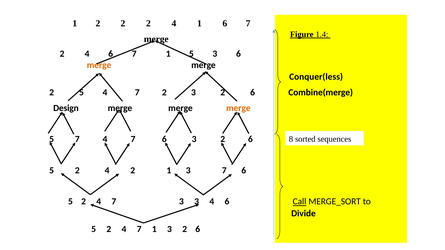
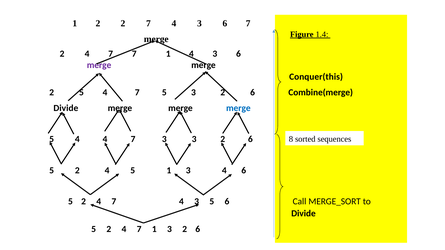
2 2 2: 2 -> 7 (148, 23)
1: 1 -> 3 (199, 23)
6: 6 -> 7 (111, 54)
1 5: 5 -> 4 (191, 54)
merge colour: orange -> purple (99, 65)
Conquer(less: Conquer(less -> Conquer(this (316, 77)
7 2: 2 -> 5 (164, 93)
Design: Design -> Divide (66, 108)
merge colour: orange -> blue (238, 108)
7: 7 -> 4 (77, 139)
6: 6 -> 3 (164, 139)
4 2: 2 -> 5 (133, 171)
3 7: 7 -> 4 (224, 171)
4 7 3: 3 -> 4 (181, 202)
4: 4 -> 5 (212, 202)
Call underline: present -> none (300, 202)
